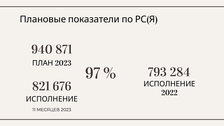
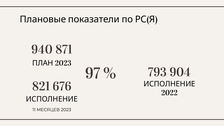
284: 284 -> 904 (180, 72)
